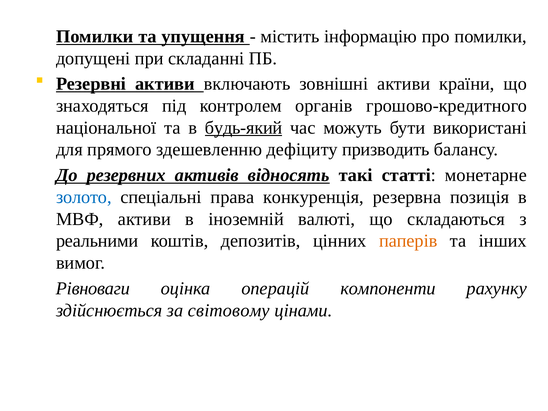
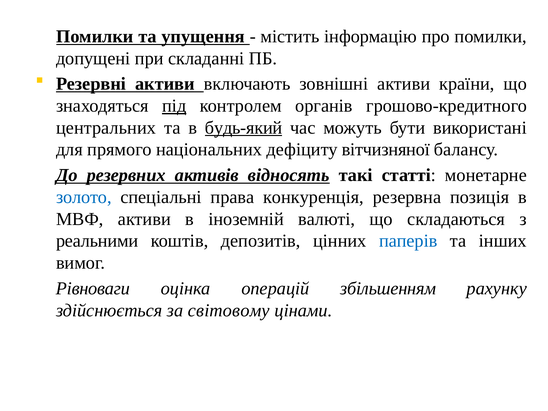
під underline: none -> present (174, 106)
національної: національної -> центральних (106, 128)
здешевленню: здешевленню -> національних (209, 150)
призводить: призводить -> вітчизняної (386, 150)
паперів colour: orange -> blue (408, 241)
компоненти: компоненти -> збільшенням (388, 288)
